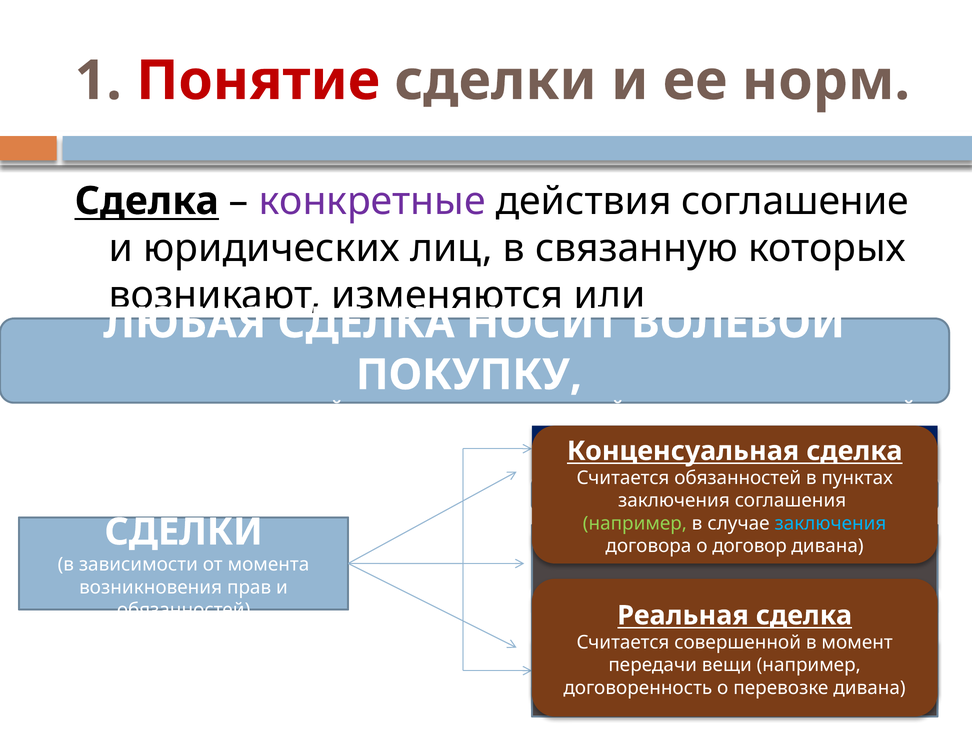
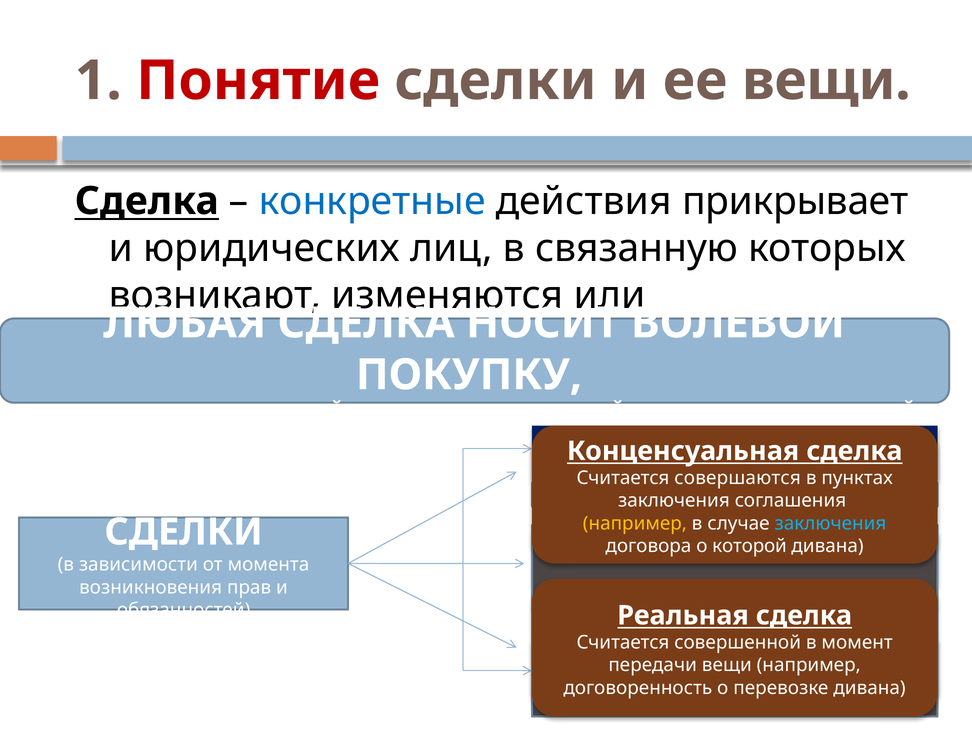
ее норм: норм -> вещи (826, 81)
конкретные colour: purple -> blue (372, 201)
соглашение: соглашение -> прикрывает (795, 201)
Считается обязанностей: обязанностей -> совершаются (738, 478)
например colour: light green -> yellow (635, 523)
о договор: договор -> которой (750, 546)
